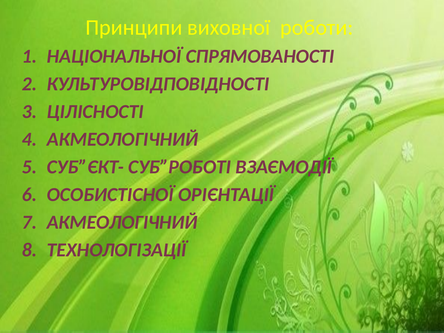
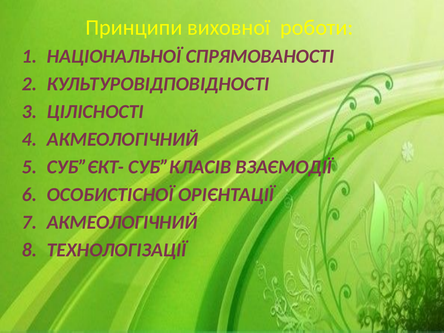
СУБ”РОБОТІ: СУБ”РОБОТІ -> СУБ”КЛАСІВ (180, 167)
